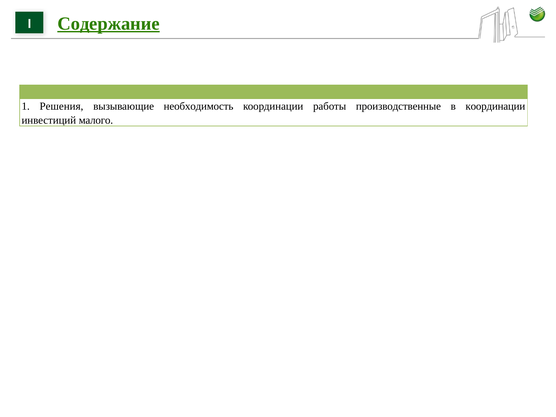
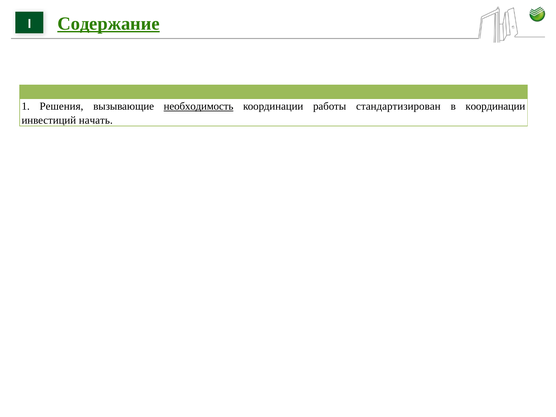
необходимость underline: none -> present (199, 106)
производственные: производственные -> стандартизирован (398, 106)
малого: малого -> начать (96, 120)
